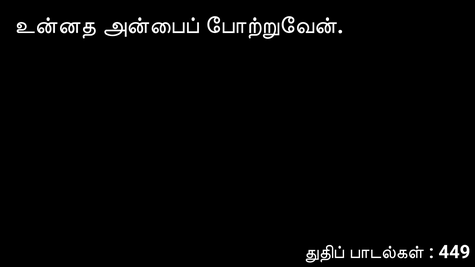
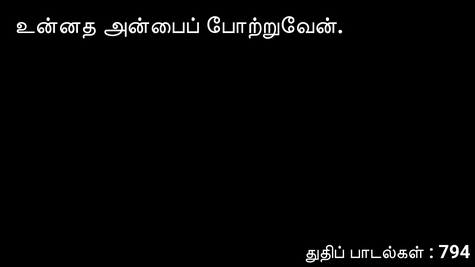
449: 449 -> 794 (454, 252)
